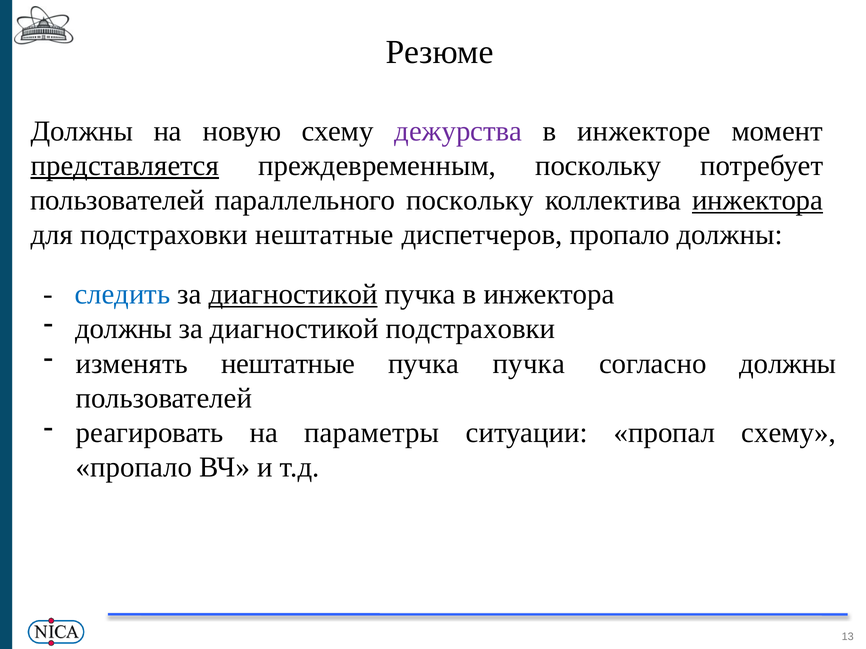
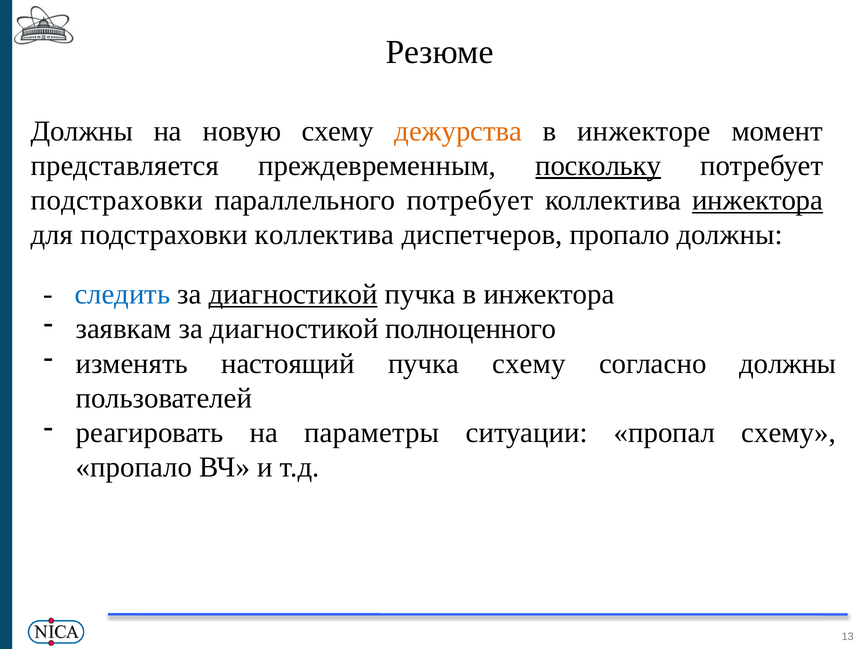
дежурства colour: purple -> orange (458, 131)
представляется underline: present -> none (125, 166)
поскольку underline: none -> present (598, 166)
пользователей: пользователей -> подстраховки (117, 200)
параллельного поскольку: поскольку -> потребует (470, 200)
подстраховки нештатные: нештатные -> коллектива (325, 235)
должны: должны -> заявкам (124, 329)
диагностикой подстраховки: подстраховки -> полноценного (471, 329)
изменять нештатные: нештатные -> настоящий (288, 364)
пучка пучка: пучка -> схему (529, 364)
